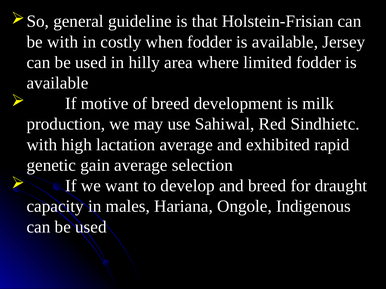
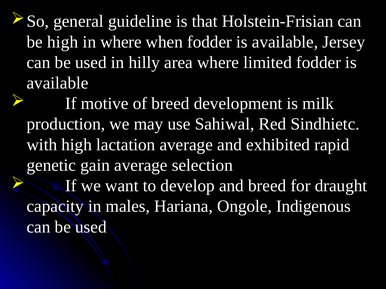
be with: with -> high (63, 42)
in costly: costly -> where (121, 42)
